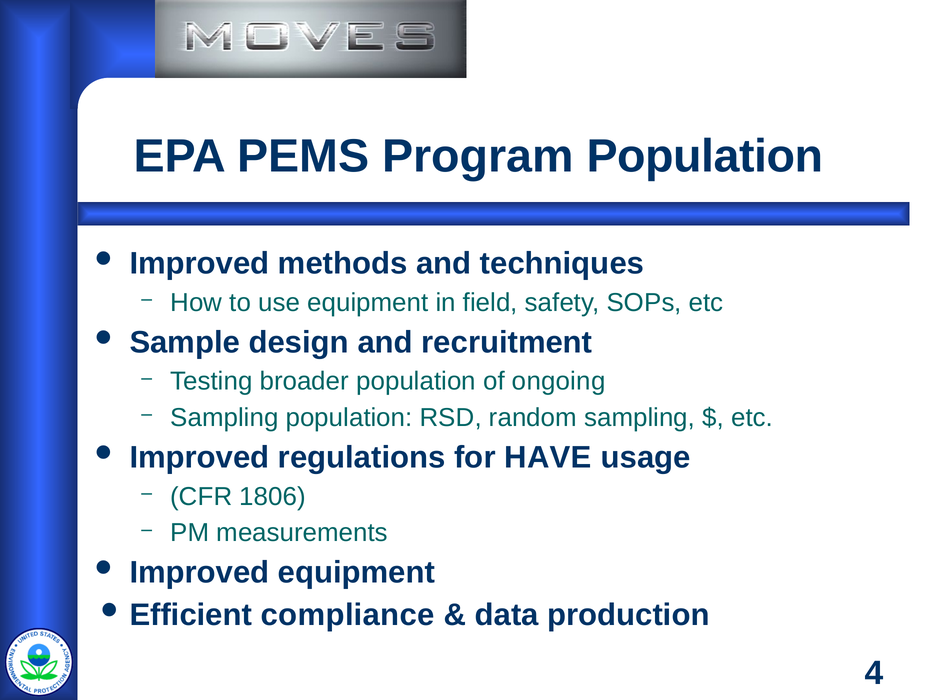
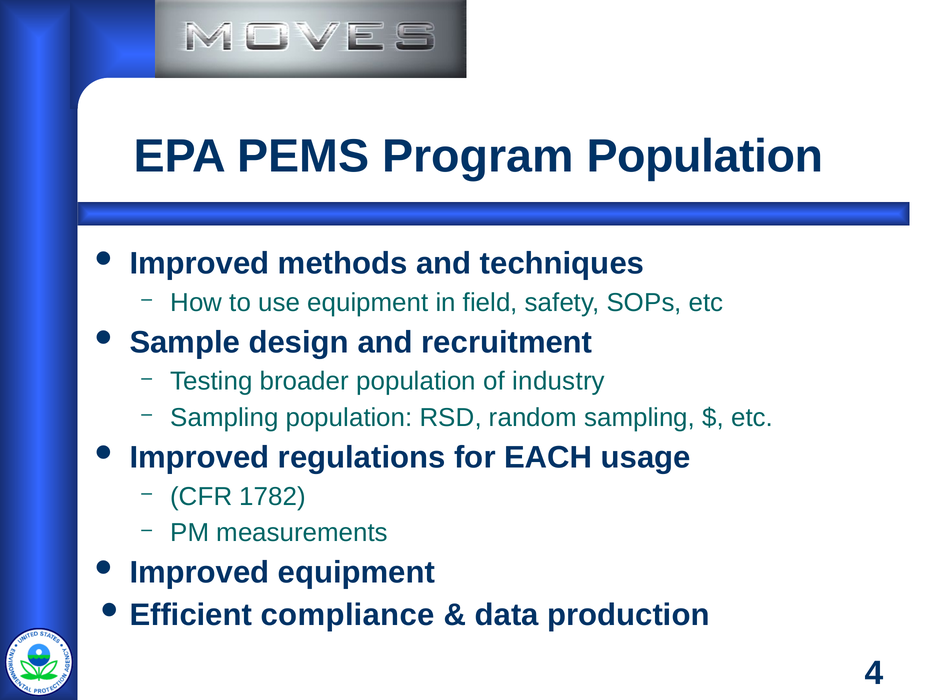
ongoing: ongoing -> industry (559, 381)
HAVE: HAVE -> EACH (548, 457)
1806: 1806 -> 1782 (273, 496)
